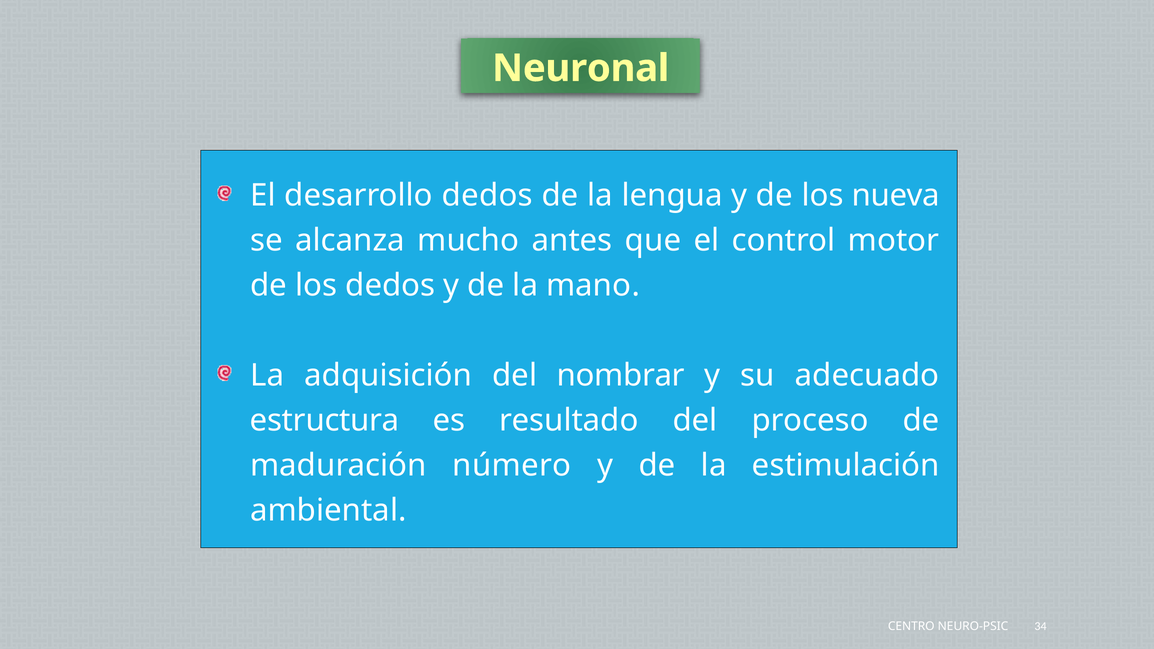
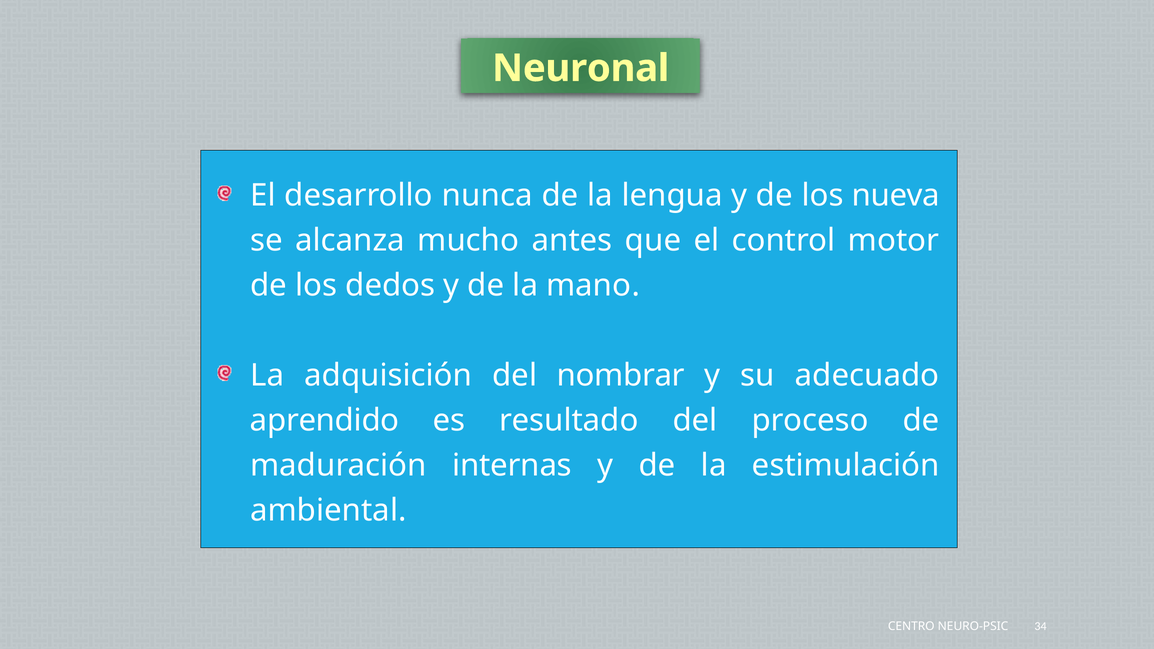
desarrollo dedos: dedos -> nunca (487, 196)
estructura: estructura -> aprendido (325, 420)
número: número -> internas (512, 465)
